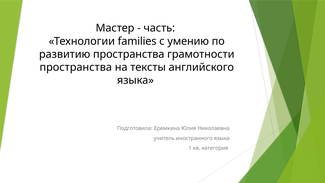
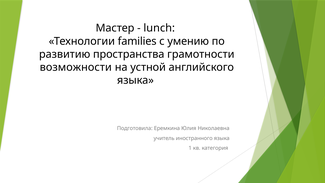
часть: часть -> lunch (159, 28)
пространства: пространства -> возможности (76, 67)
тексты: тексты -> устной (148, 67)
